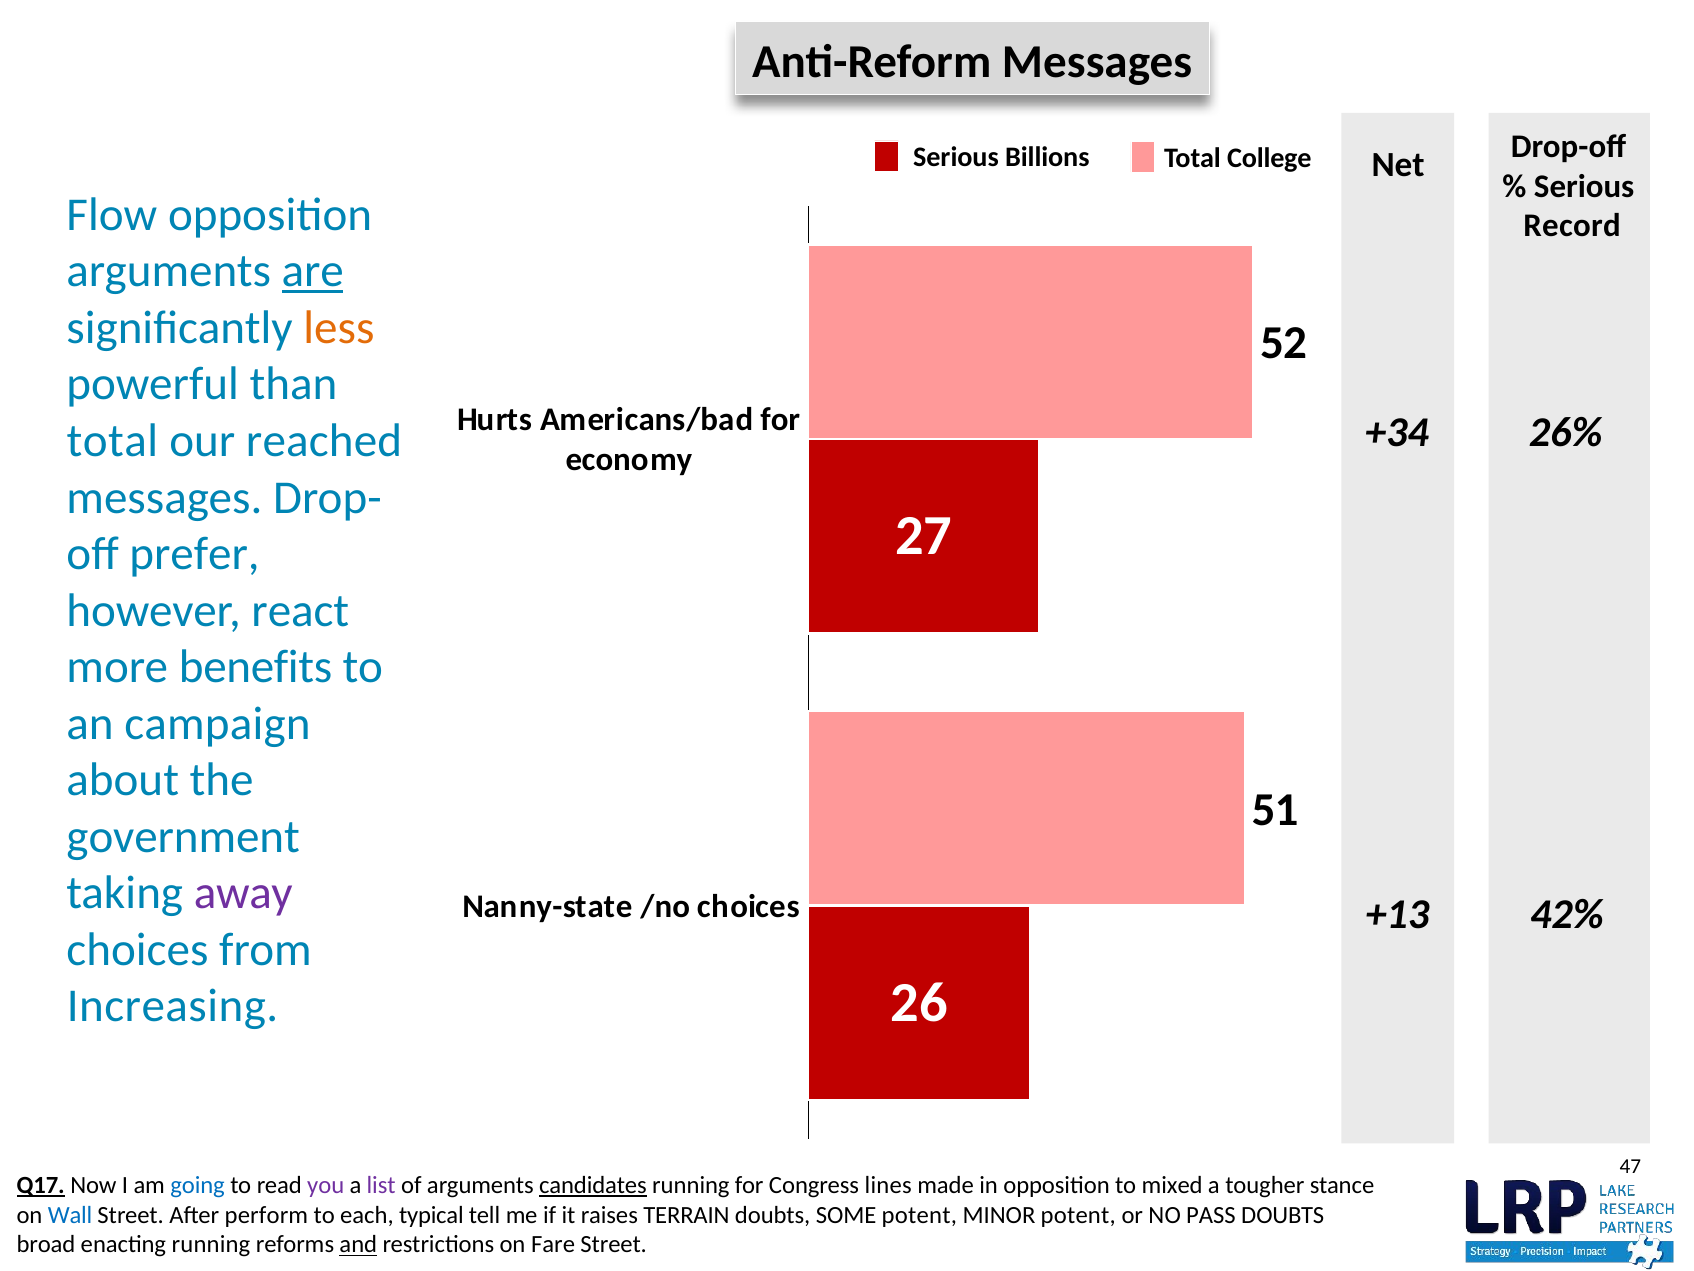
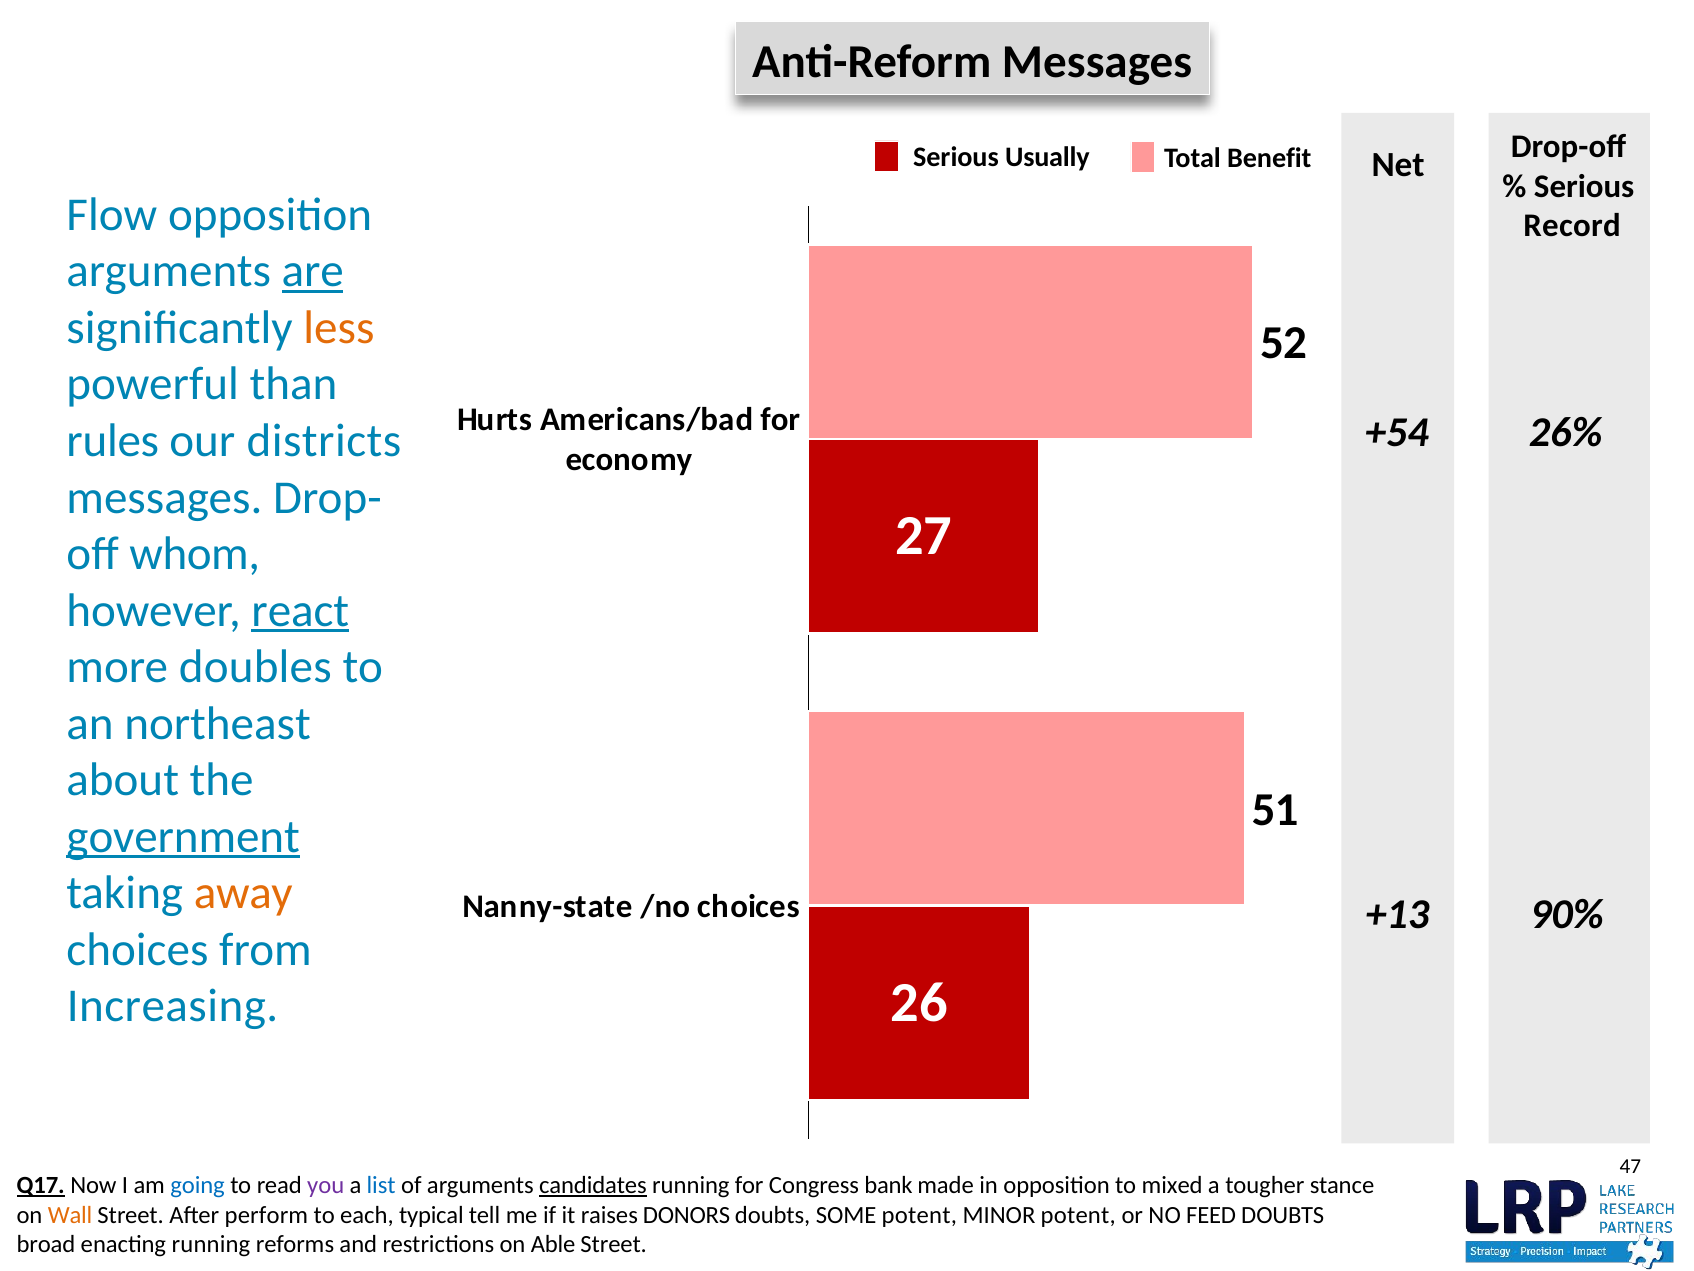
Billions: Billions -> Usually (1047, 158)
College: College -> Benefit (1269, 158)
+34: +34 -> +54 (1397, 432)
total: total -> rules (113, 441)
reached: reached -> districts (324, 441)
prefer: prefer -> whom (195, 554)
react underline: none -> present (300, 610)
benefits: benefits -> doubles (255, 667)
campaign: campaign -> northeast (218, 723)
government underline: none -> present (183, 836)
away colour: purple -> orange (243, 893)
42%: 42% -> 90% (1567, 914)
list colour: purple -> blue (381, 1185)
lines: lines -> bank (888, 1185)
Wall colour: blue -> orange (70, 1215)
TERRAIN: TERRAIN -> DONORS (686, 1215)
PASS: PASS -> FEED (1211, 1215)
and underline: present -> none (358, 1244)
Fare: Fare -> Able (553, 1244)
